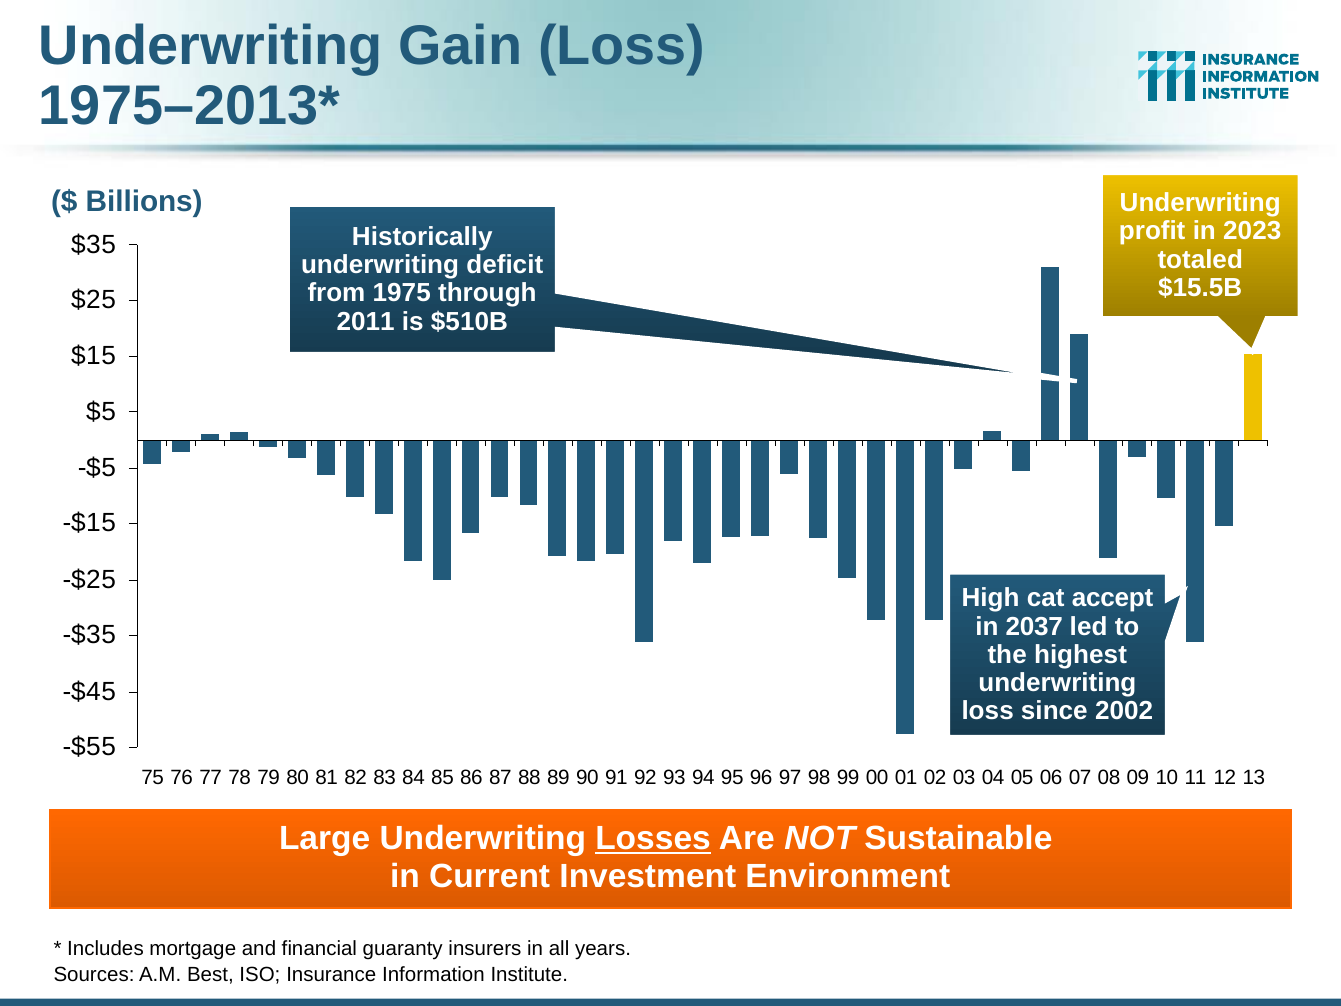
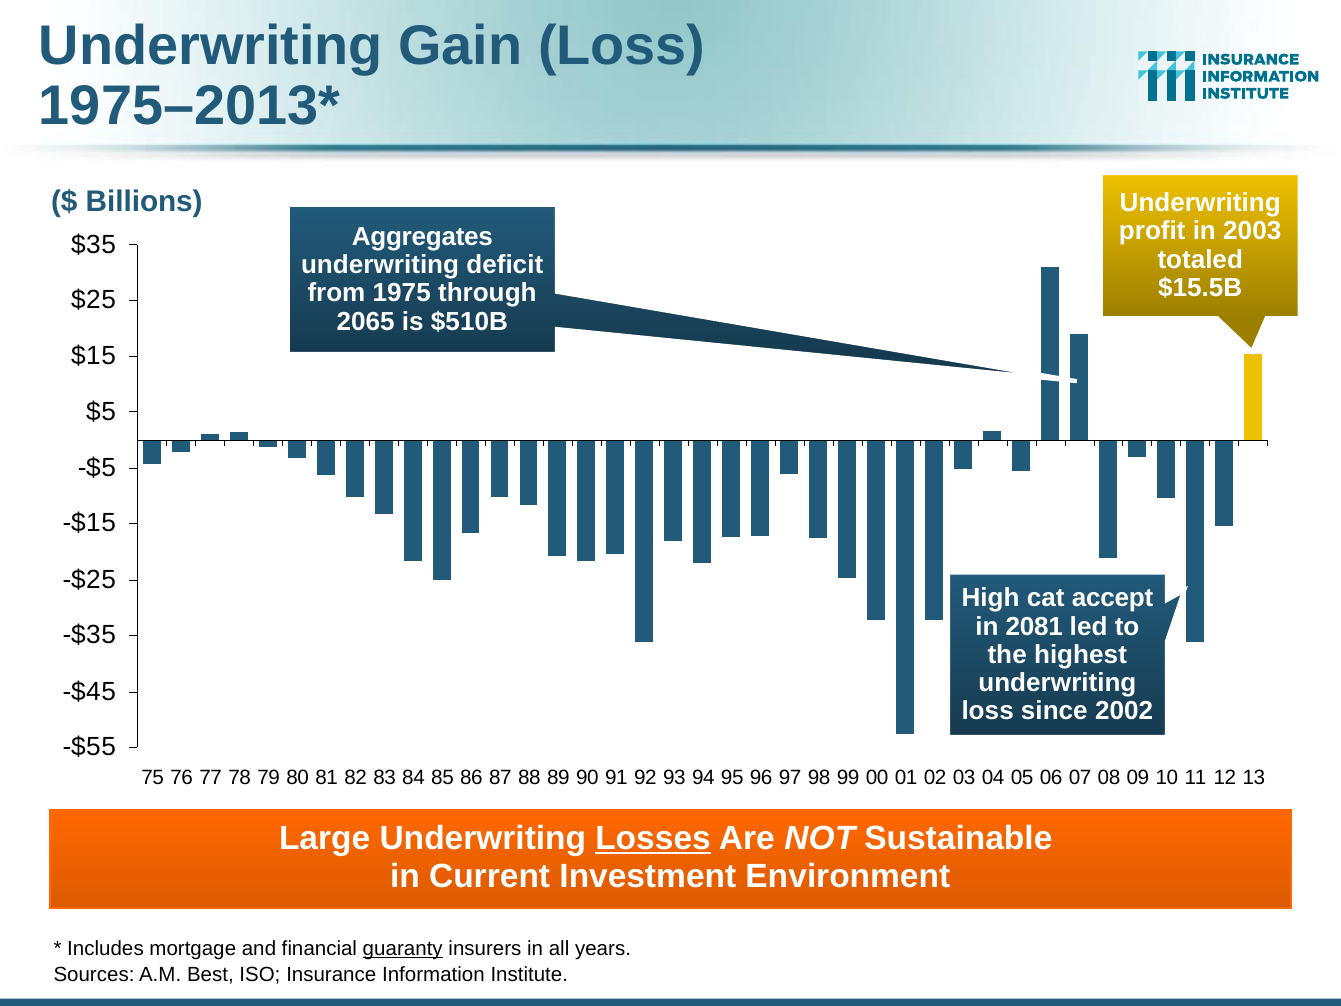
2023: 2023 -> 2003 (1252, 231)
Historically: Historically -> Aggregates (422, 237)
2011: 2011 -> 2065 (366, 321)
2037: 2037 -> 2081 (1034, 626)
guaranty underline: none -> present (403, 949)
